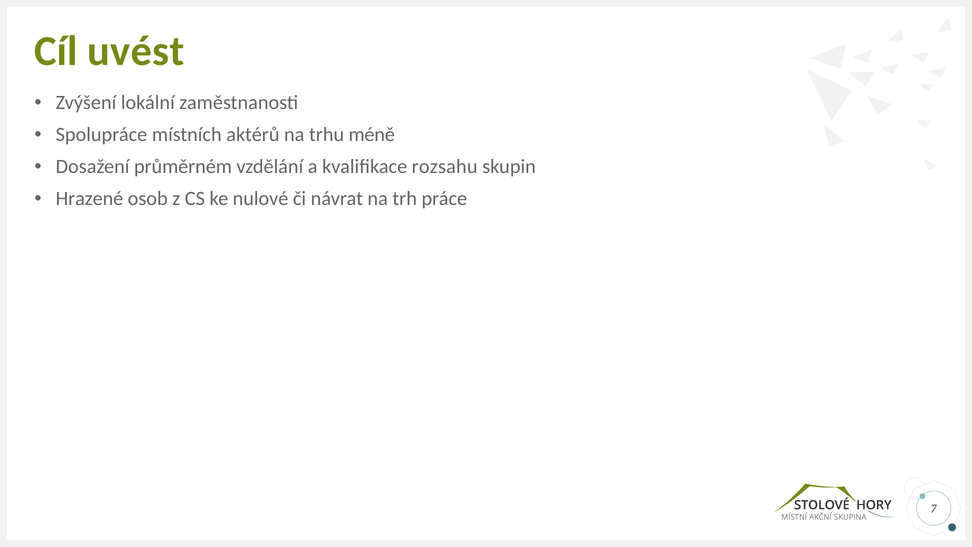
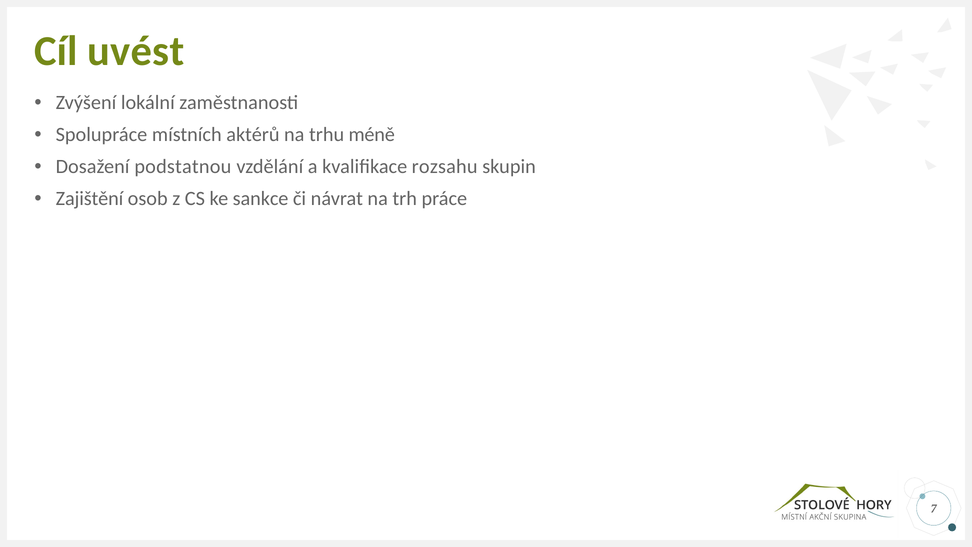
průměrném: průměrném -> podstatnou (183, 167)
Hrazené: Hrazené -> Zajištění (89, 199)
nulové: nulové -> sankce (261, 199)
